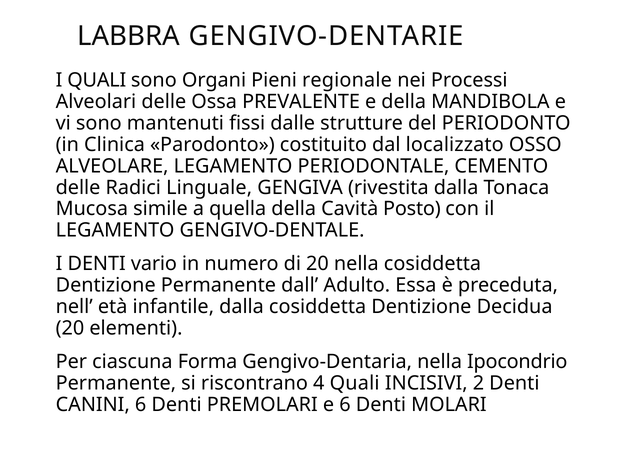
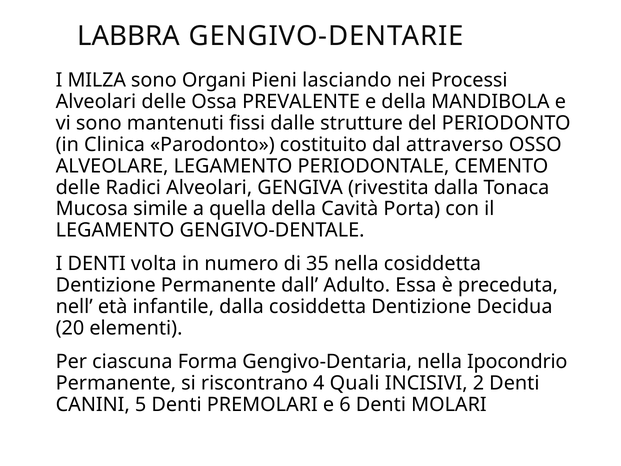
I QUALI: QUALI -> MILZA (97, 80)
regionale: regionale -> lasciando (347, 80)
localizzato: localizzato -> attraverso (455, 145)
Radici Linguale: Linguale -> Alveolari (209, 187)
Posto: Posto -> Porta (412, 209)
vario: vario -> volta (154, 264)
di 20: 20 -> 35 (317, 264)
CANINI 6: 6 -> 5 (141, 404)
